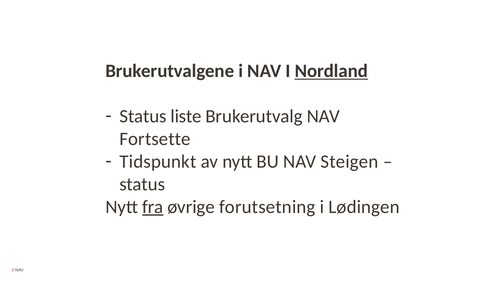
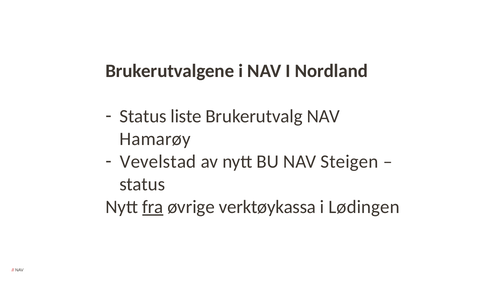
Nordland underline: present -> none (331, 71)
Fortsette: Fortsette -> Hamarøy (155, 139)
Tidspunkt: Tidspunkt -> Vevelstad (158, 161)
forutsetning: forutsetning -> verktøykassa (267, 206)
